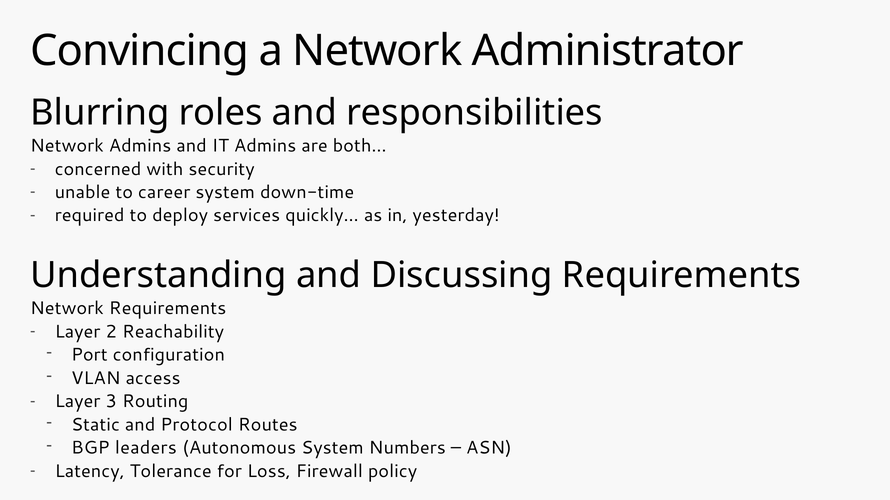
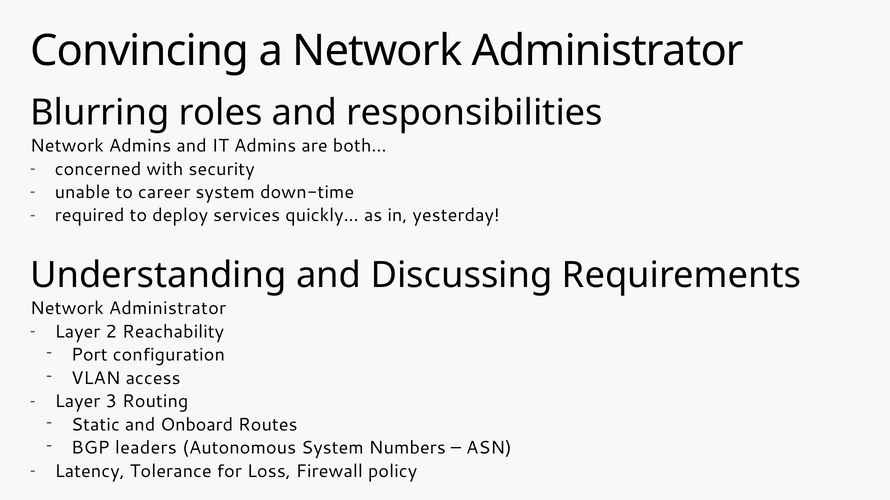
Requirements: Requirements -> Administrator (168, 309)
Protocol: Protocol -> Onboard (197, 425)
